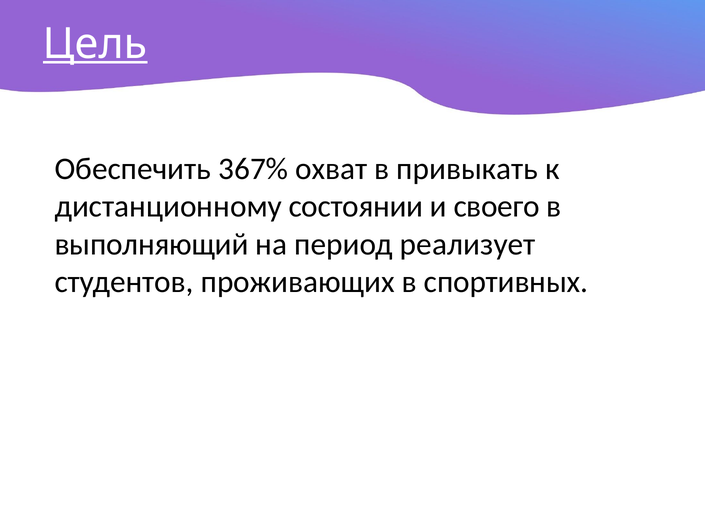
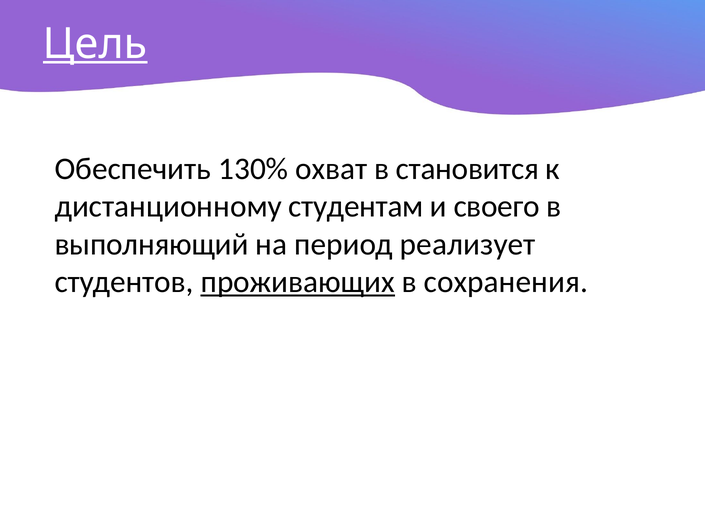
367%: 367% -> 130% (253, 169)
привыкать: привыкать -> становится (467, 169)
состоянии: состоянии -> студентам (356, 207)
проживающих underline: none -> present (298, 282)
спортивных: спортивных -> сохранения (506, 282)
